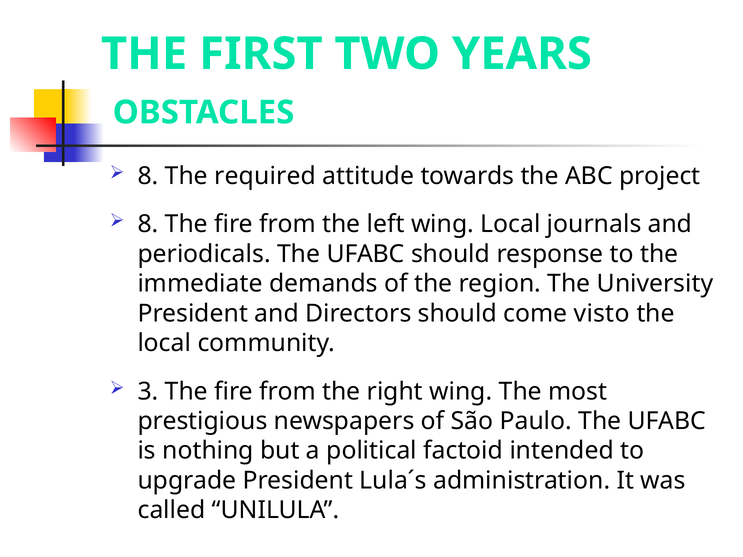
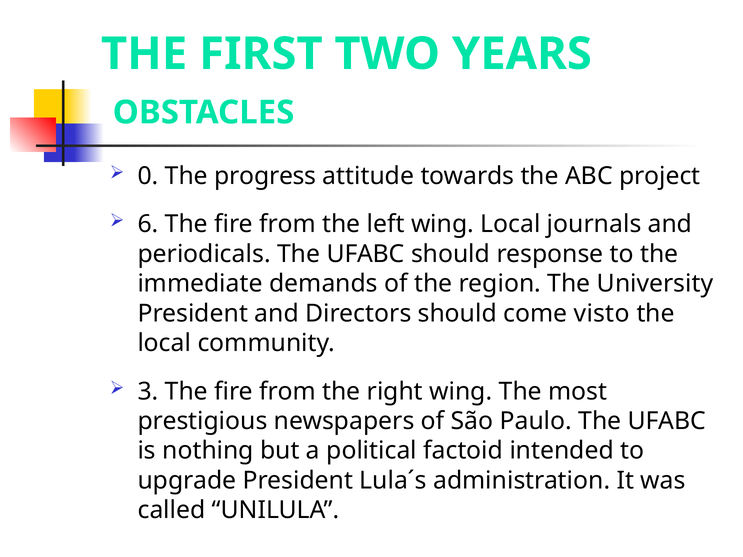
8: 8 -> 0 (148, 176)
required: required -> progress (265, 176)
8: 8 -> 6 (148, 224)
